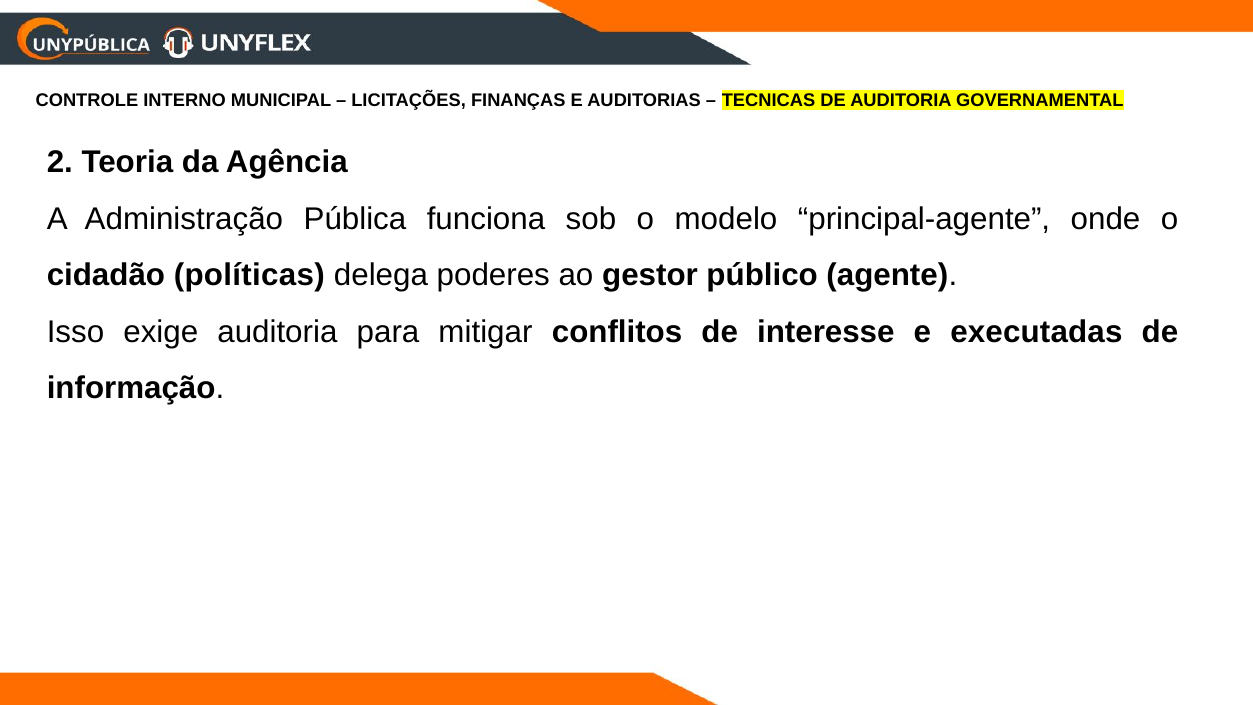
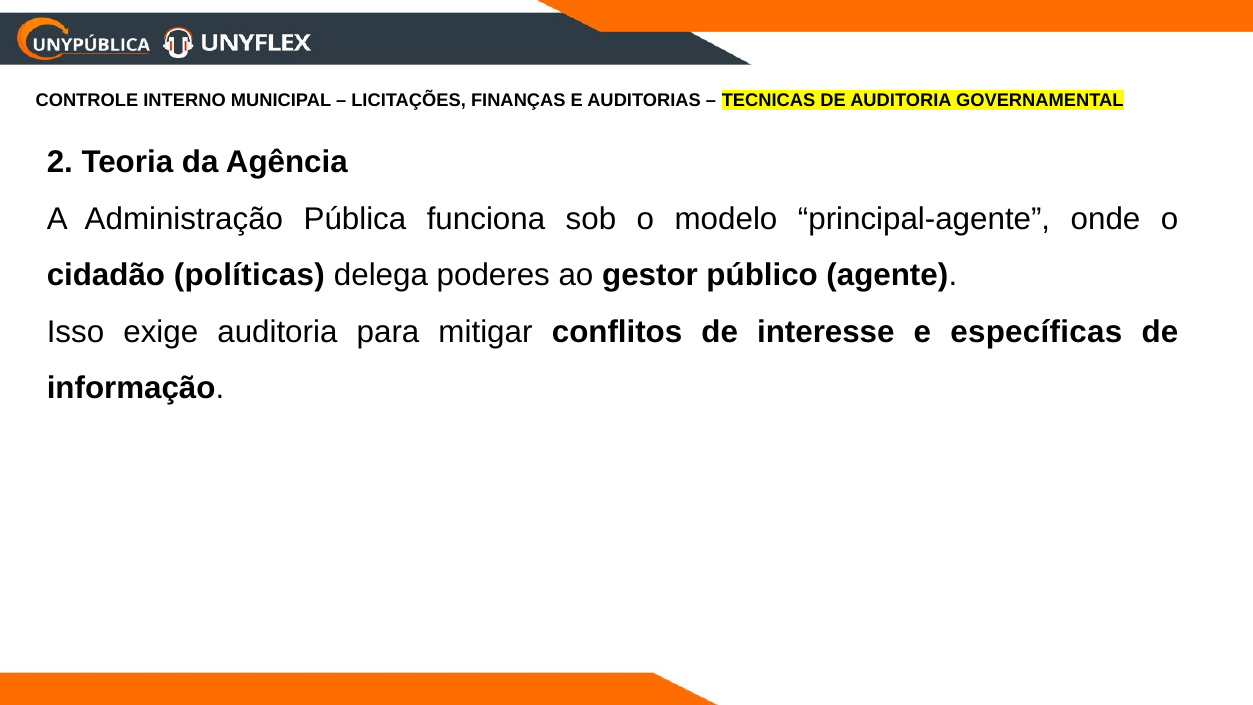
executadas: executadas -> específicas (1036, 332)
